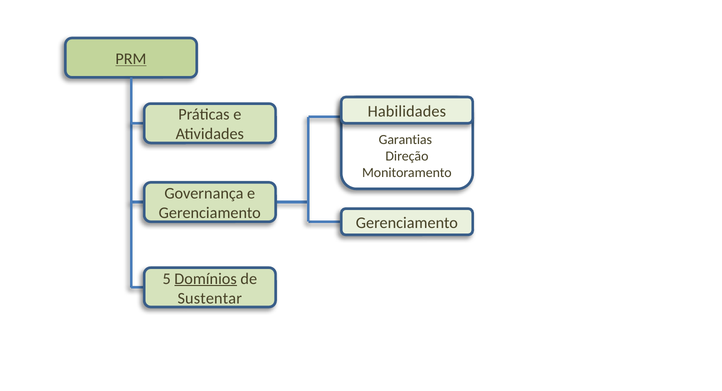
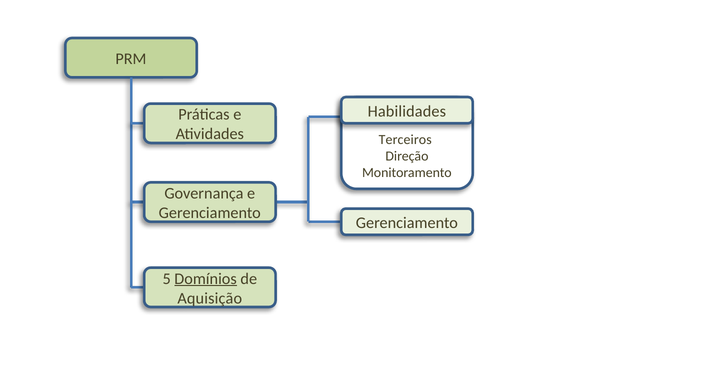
PRM underline: present -> none (131, 59)
Garantias: Garantias -> Terceiros (405, 140)
Sustentar: Sustentar -> Aquisição (210, 299)
